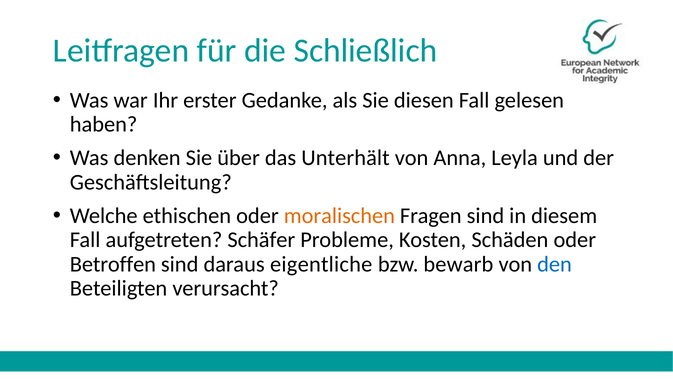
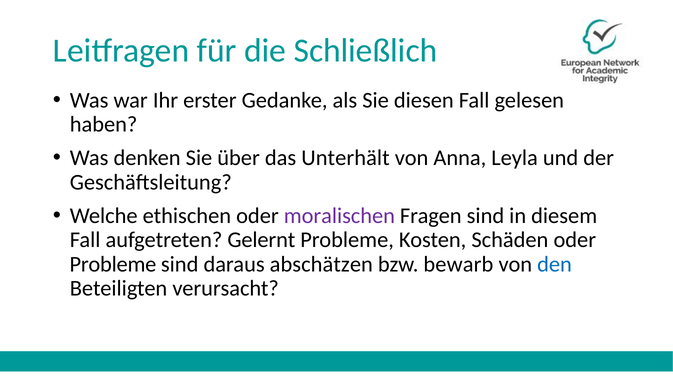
moralischen colour: orange -> purple (339, 216)
Schäfer: Schäfer -> Gelernt (261, 240)
Betroffen: Betroffen -> Probleme (113, 264)
eigentliche: eigentliche -> abschätzen (321, 264)
